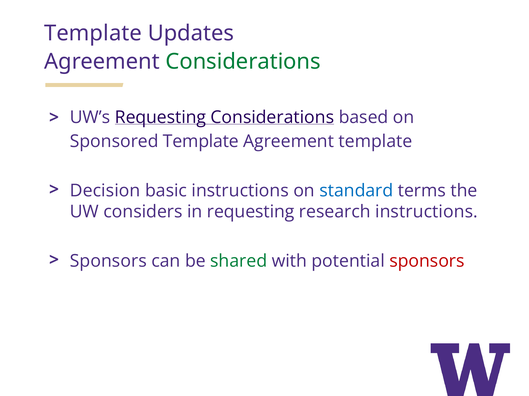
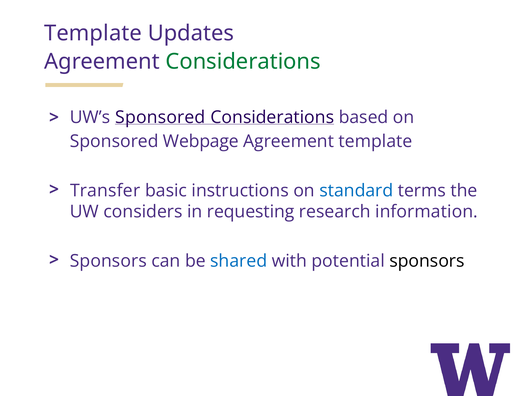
UW’s Requesting: Requesting -> Sponsored (160, 118)
Sponsored Template: Template -> Webpage (201, 142)
Decision: Decision -> Transfer (105, 191)
research instructions: instructions -> information (427, 212)
shared colour: green -> blue (239, 262)
sponsors colour: red -> black (427, 262)
